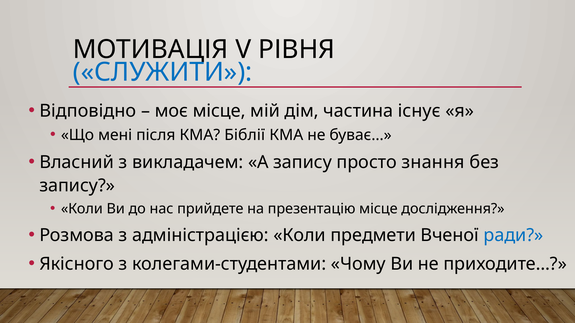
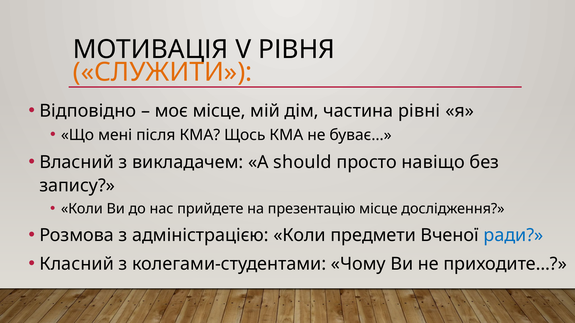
СЛУЖИТИ colour: blue -> orange (163, 72)
існує: існує -> рівні (419, 111)
Біблії: Біблії -> Щось (245, 135)
А запису: запису -> should (302, 162)
знання: знання -> навіщо (433, 162)
Якісного: Якісного -> Класний (77, 264)
